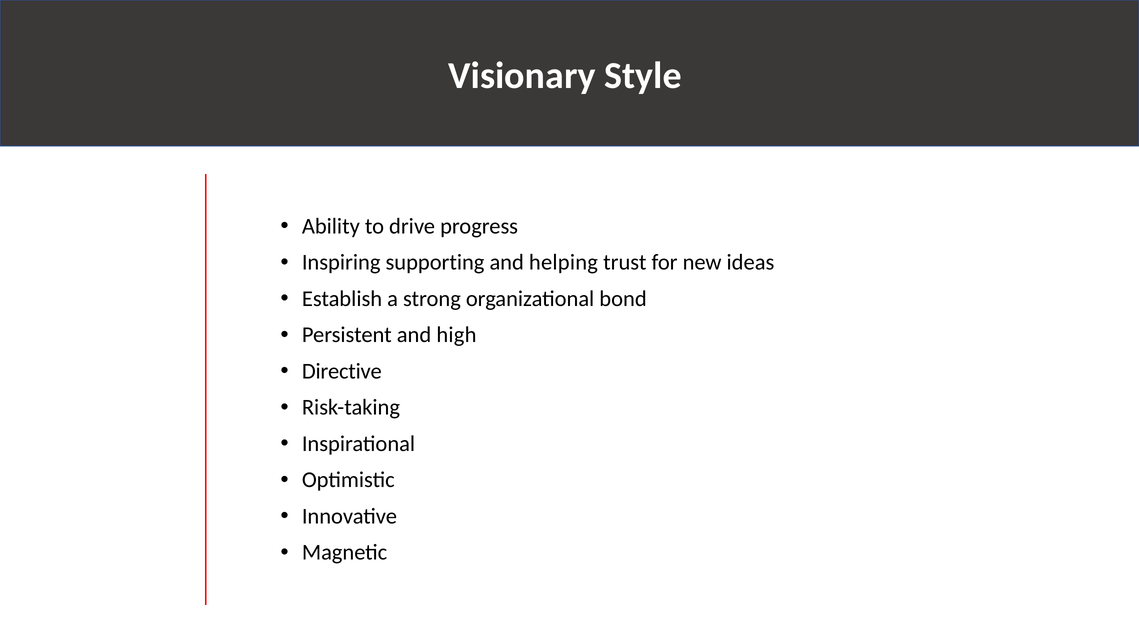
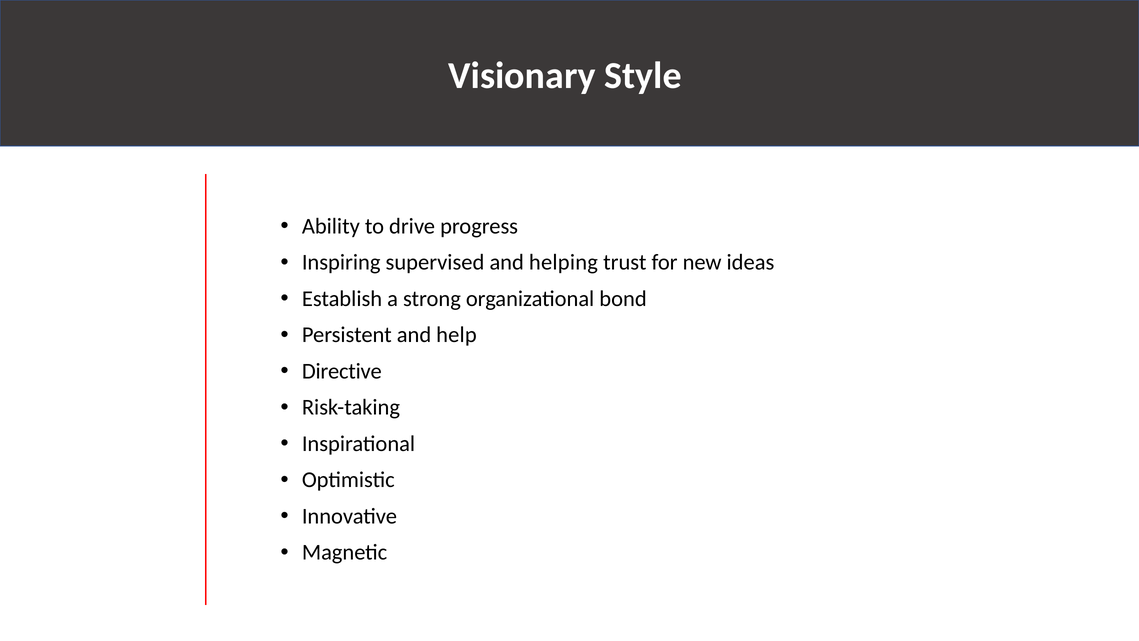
supporting: supporting -> supervised (435, 262)
high: high -> help (456, 335)
